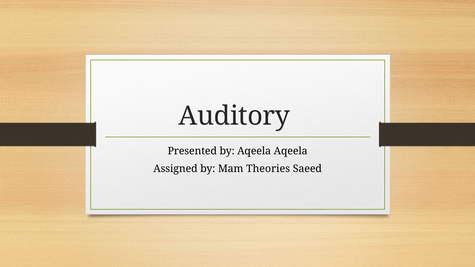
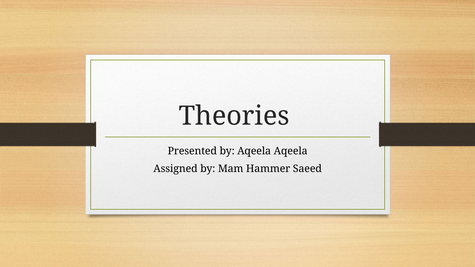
Auditory: Auditory -> Theories (234, 116)
Theories: Theories -> Hammer (268, 169)
